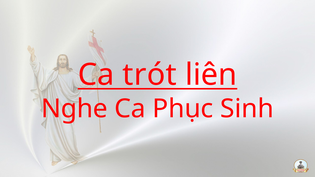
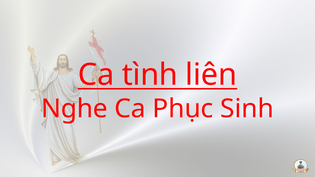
trót: trót -> tình (150, 75)
